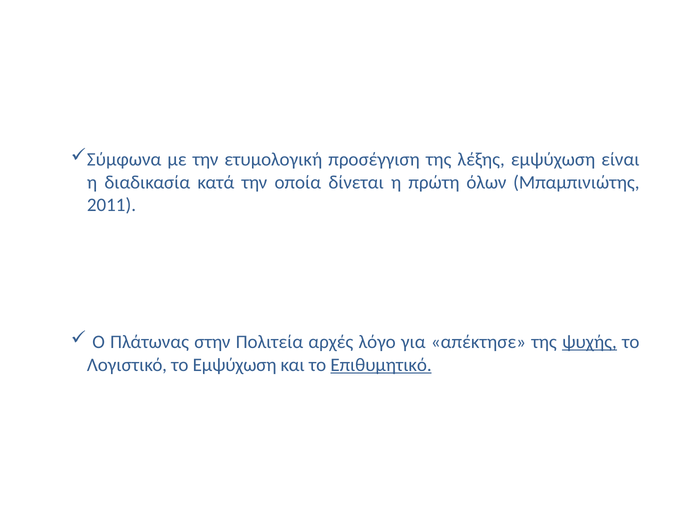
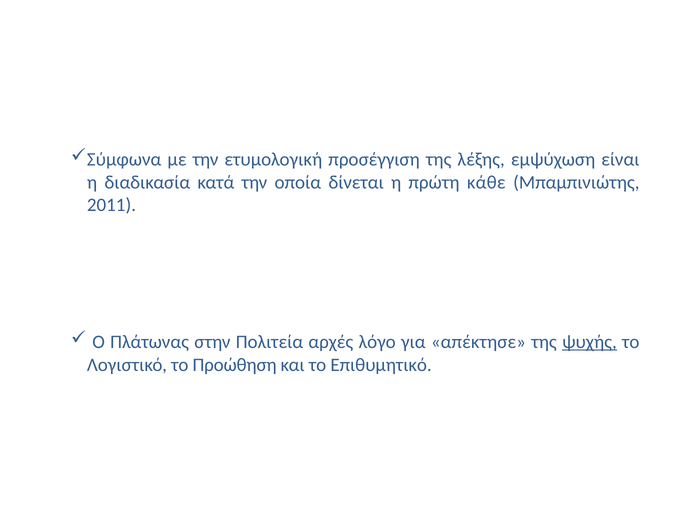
όλων: όλων -> κάθε (486, 182)
το Εμψύχωση: Εμψύχωση -> Προώθηση (235, 365)
Επιθυμητικό underline: present -> none (381, 365)
